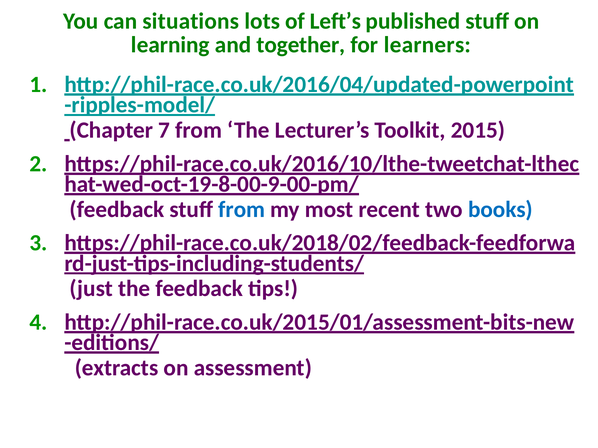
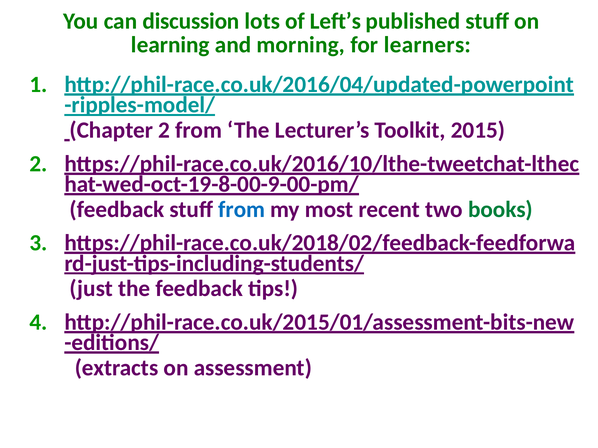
situations: situations -> discussion (191, 21)
together: together -> morning (301, 45)
Chapter 7: 7 -> 2 (164, 130)
books colour: blue -> green (500, 210)
